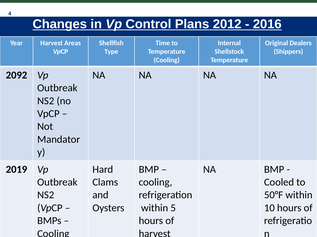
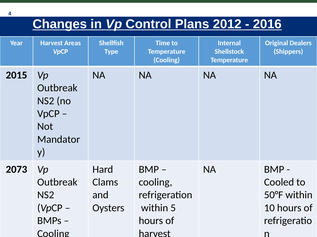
2092: 2092 -> 2015 (17, 75)
2019: 2019 -> 2073 (17, 170)
